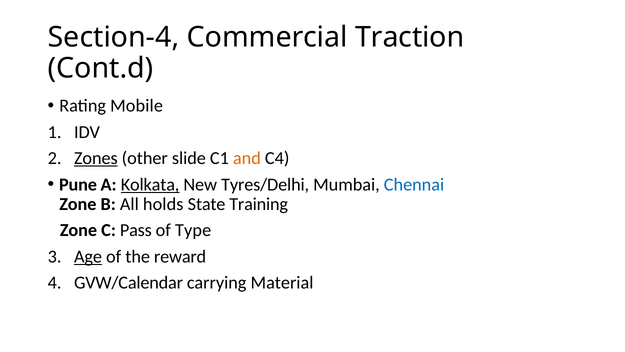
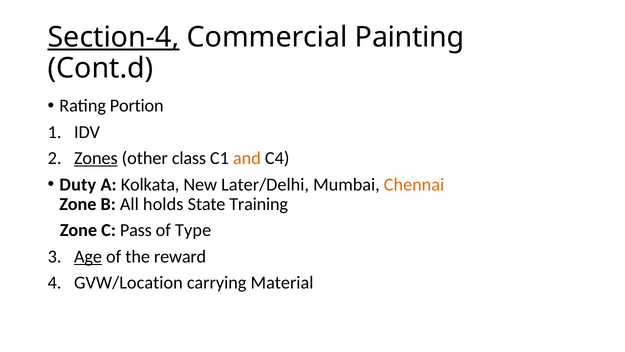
Section-4 underline: none -> present (113, 37)
Traction: Traction -> Painting (410, 37)
Mobile: Mobile -> Portion (137, 106)
slide: slide -> class (189, 158)
Pune: Pune -> Duty (78, 184)
Kolkata underline: present -> none (150, 184)
Tyres/Delhi: Tyres/Delhi -> Later/Delhi (265, 184)
Chennai colour: blue -> orange (414, 184)
GVW/Calendar: GVW/Calendar -> GVW/Location (128, 283)
